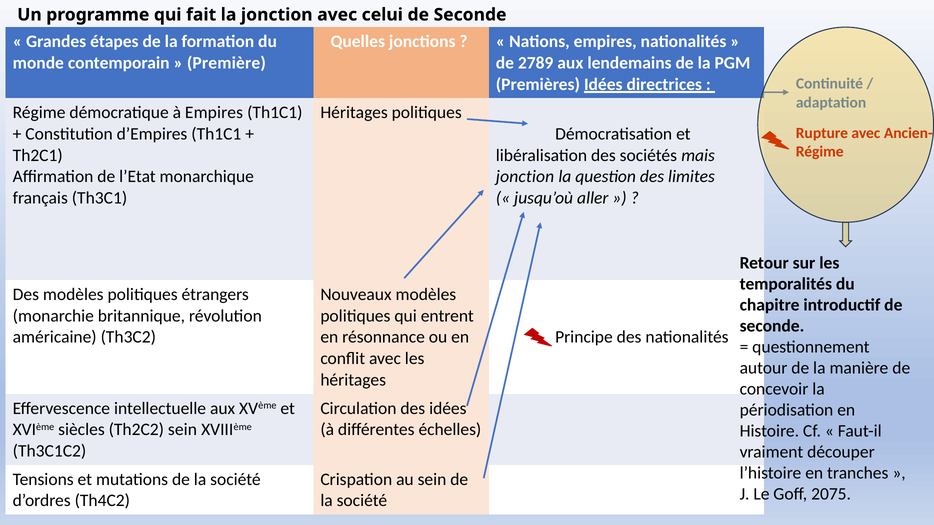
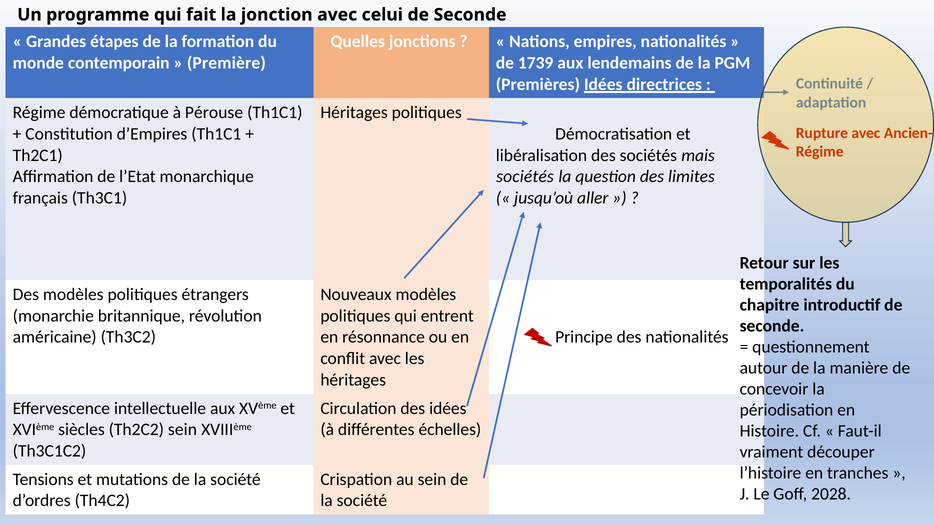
2789: 2789 -> 1739 (536, 63)
à Empires: Empires -> Pérouse (214, 113)
jonction: jonction -> sociétés (525, 177)
2075: 2075 -> 2028 (831, 495)
